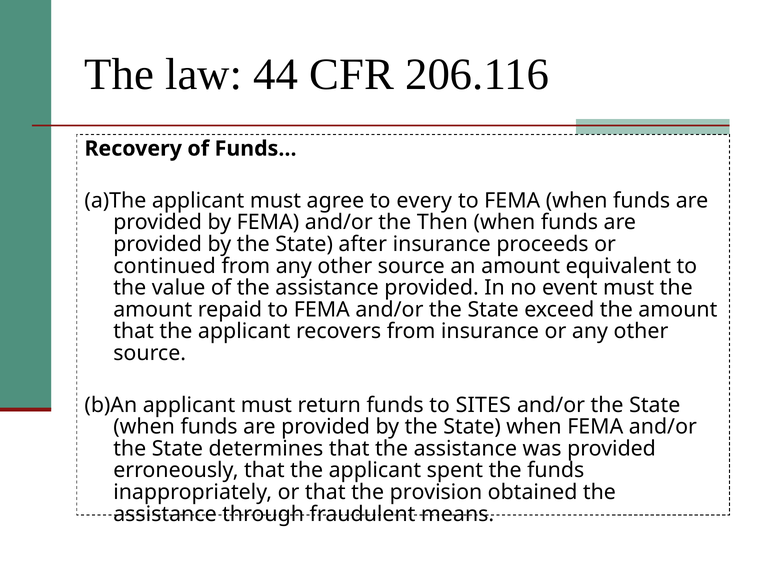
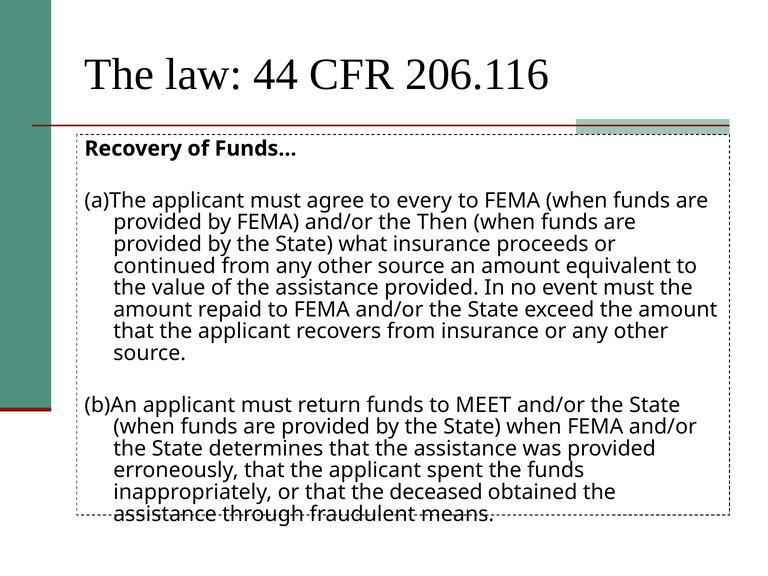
after: after -> what (363, 244)
SITES: SITES -> MEET (483, 405)
provision: provision -> deceased (436, 492)
